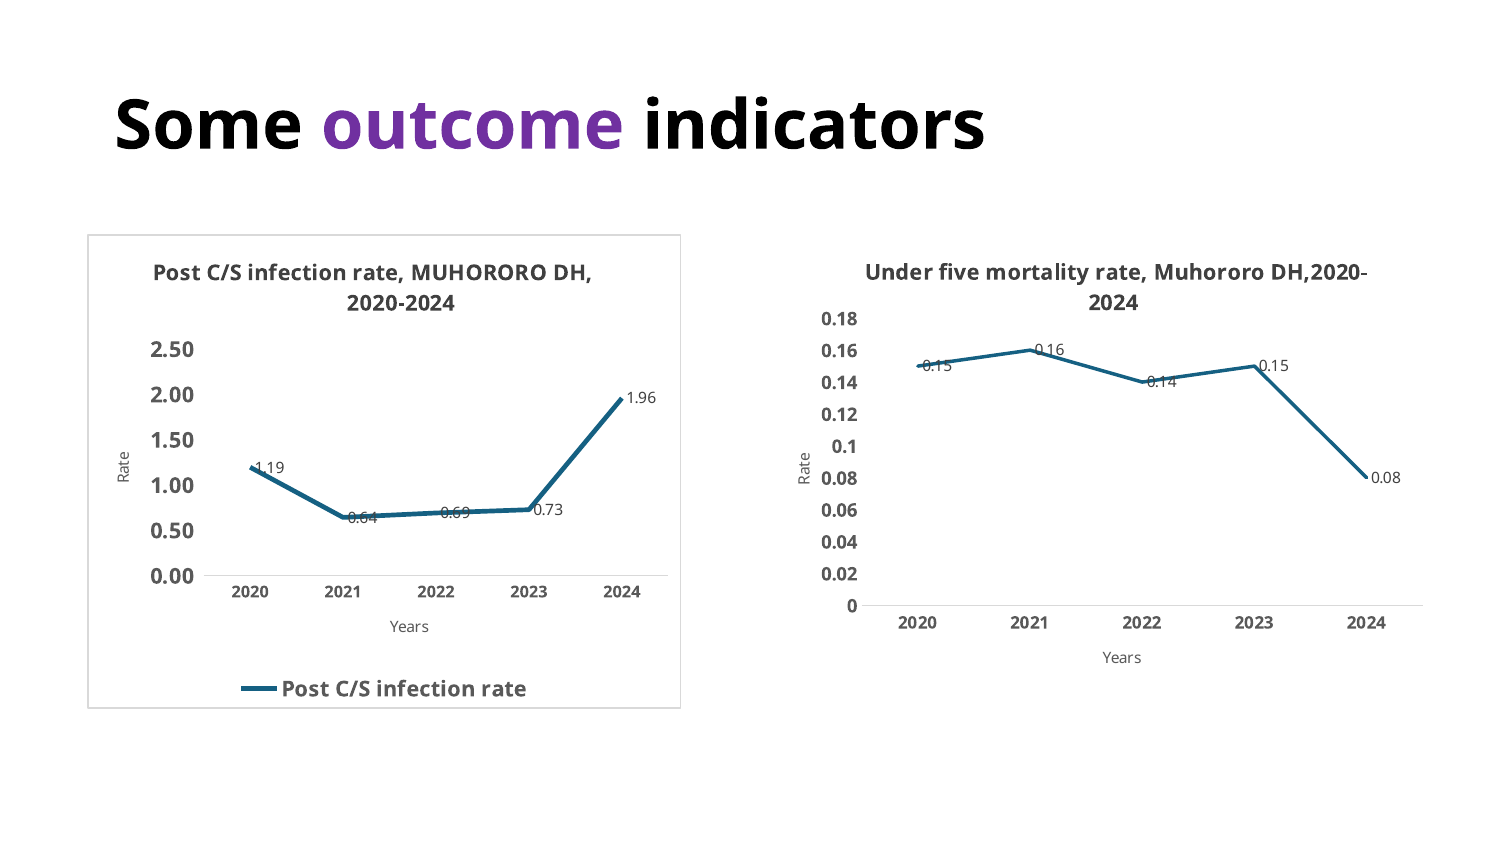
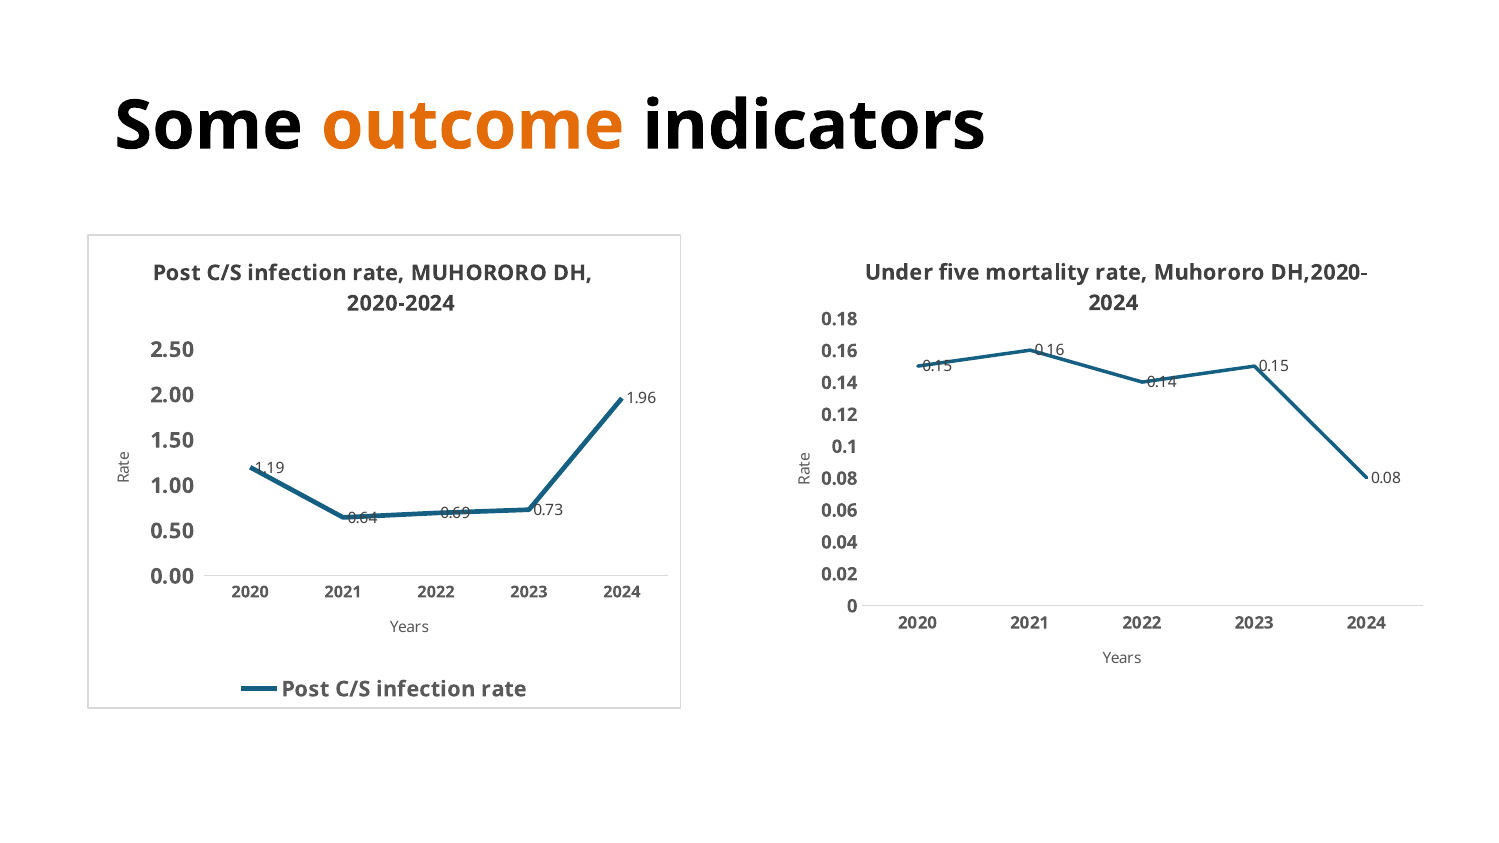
outcome colour: purple -> orange (473, 126)
